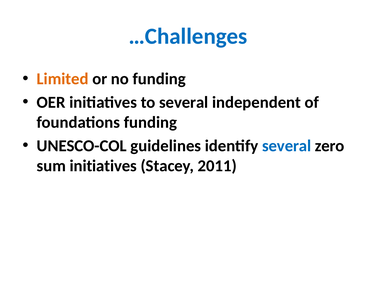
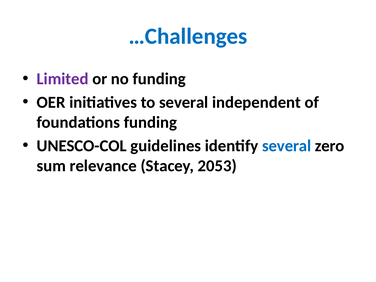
Limited colour: orange -> purple (63, 79)
sum initiatives: initiatives -> relevance (103, 166)
2011: 2011 -> 2053 (217, 166)
